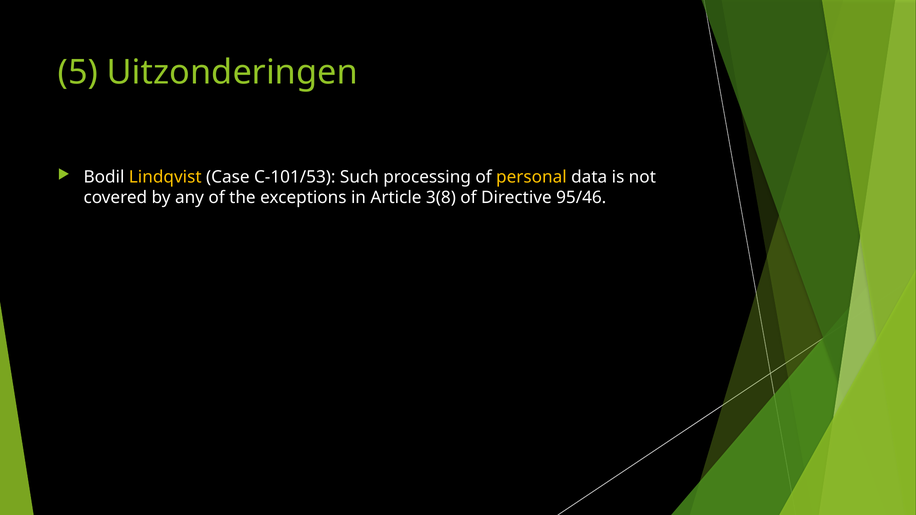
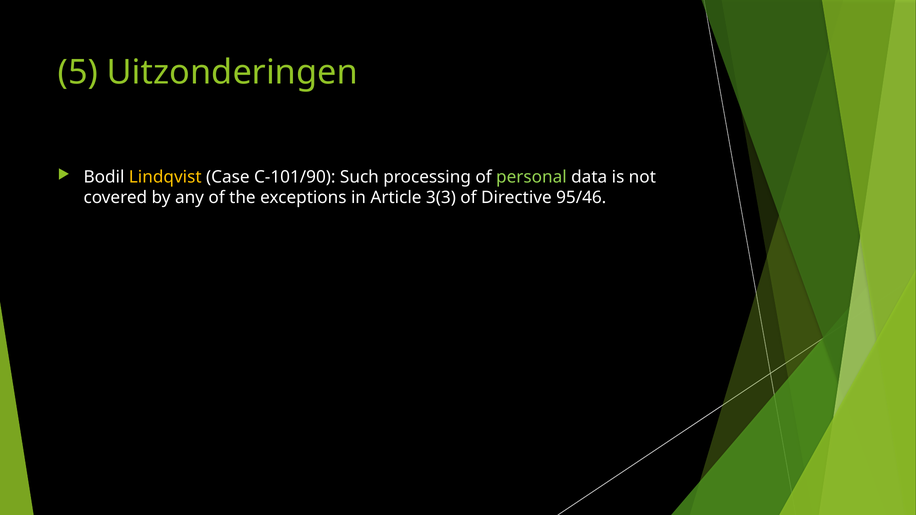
C-101/53: C-101/53 -> C-101/90 (295, 177)
personal colour: yellow -> light green (531, 177)
3(8: 3(8 -> 3(3 (441, 198)
